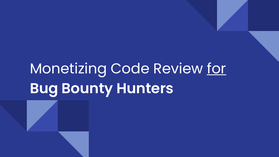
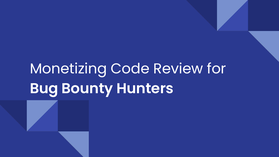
for underline: present -> none (217, 69)
